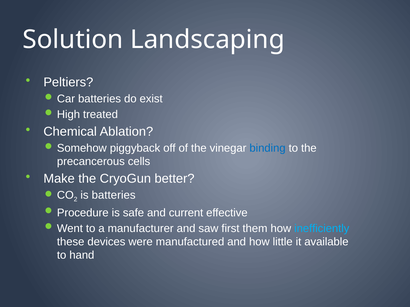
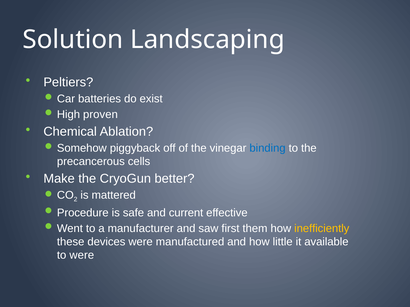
treated: treated -> proven (100, 115)
is batteries: batteries -> mattered (114, 195)
inefficiently colour: light blue -> yellow (322, 229)
to hand: hand -> were (82, 256)
